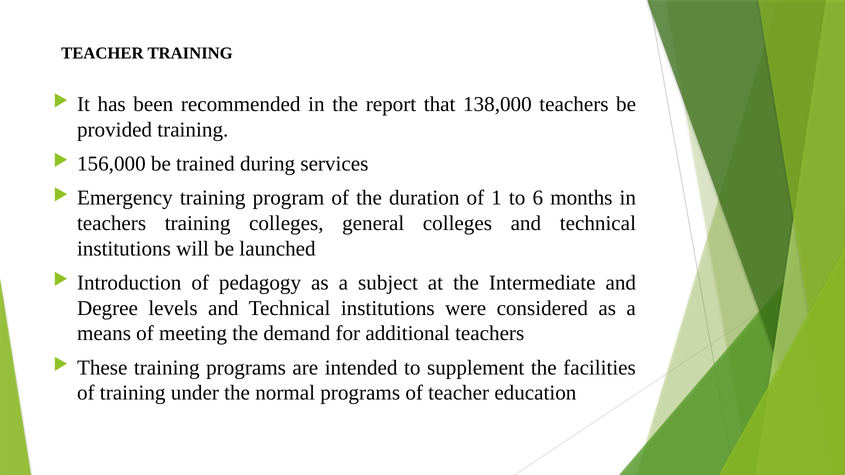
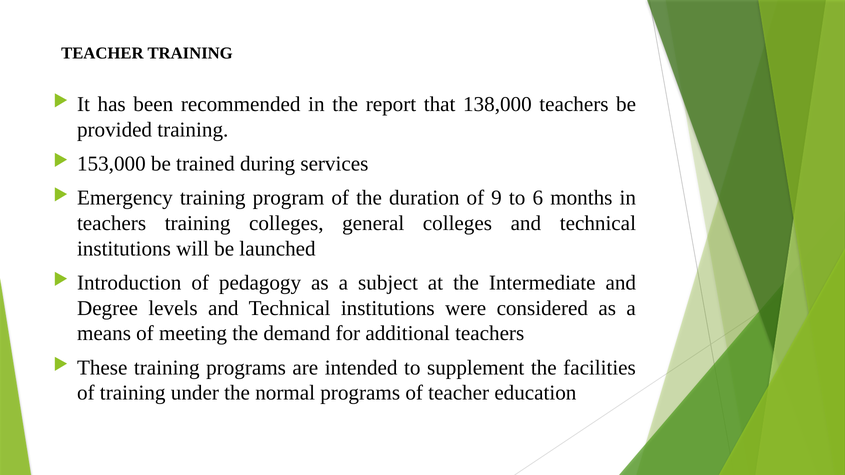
156,000: 156,000 -> 153,000 (111, 164)
1: 1 -> 9 (497, 198)
